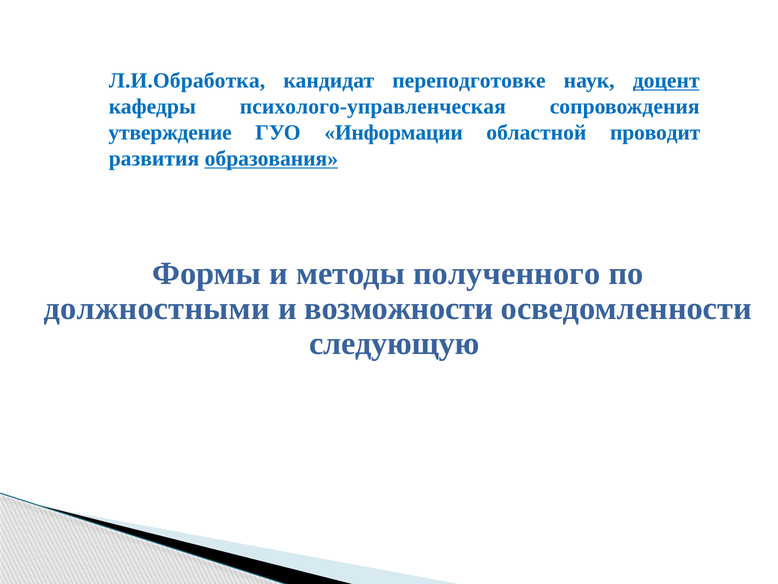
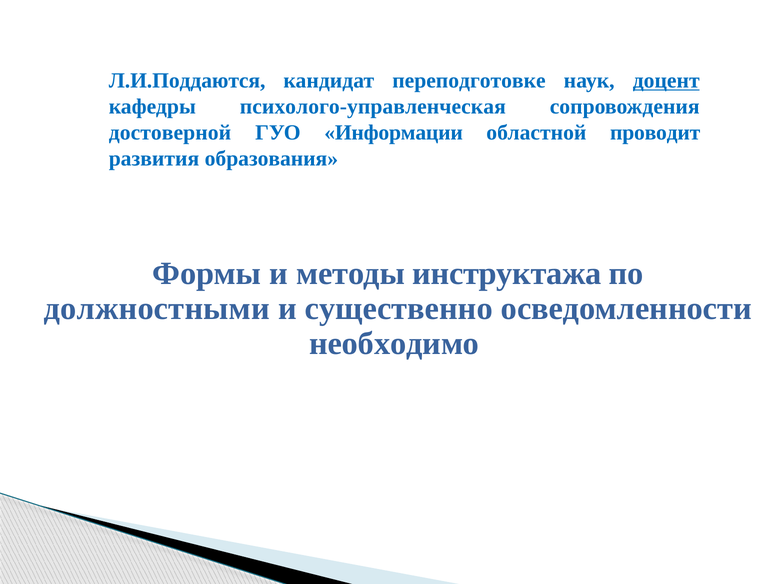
Л.И.Обработка: Л.И.Обработка -> Л.И.Поддаются (187, 81)
утверждение: утверждение -> достоверной (170, 133)
образования underline: present -> none (271, 159)
полученного: полученного -> инструктажа (507, 273)
возможности: возможности -> существенно (399, 308)
следующую: следующую -> необходимо (394, 343)
